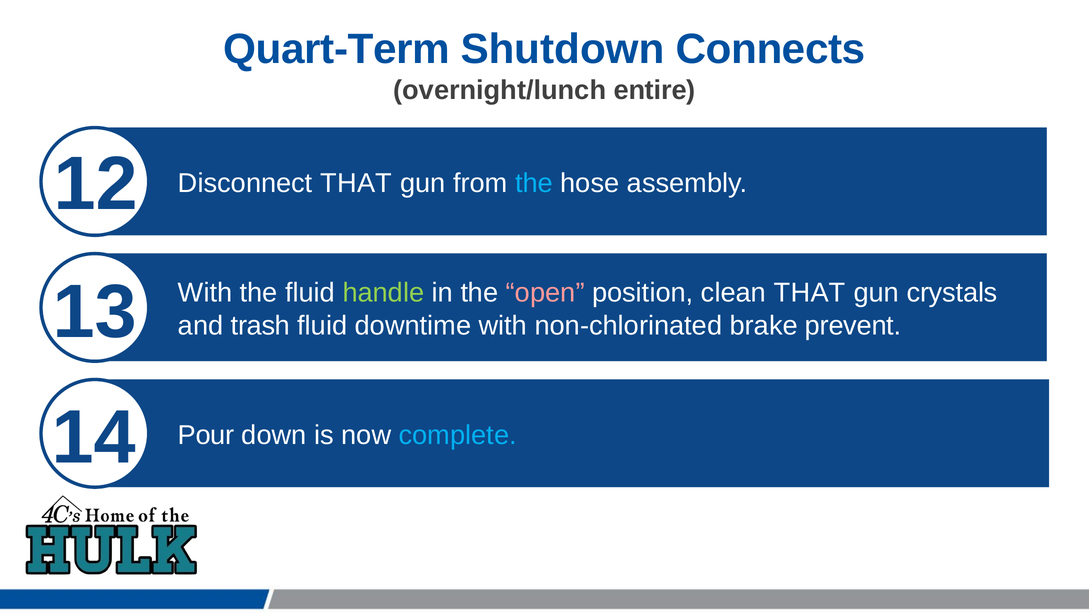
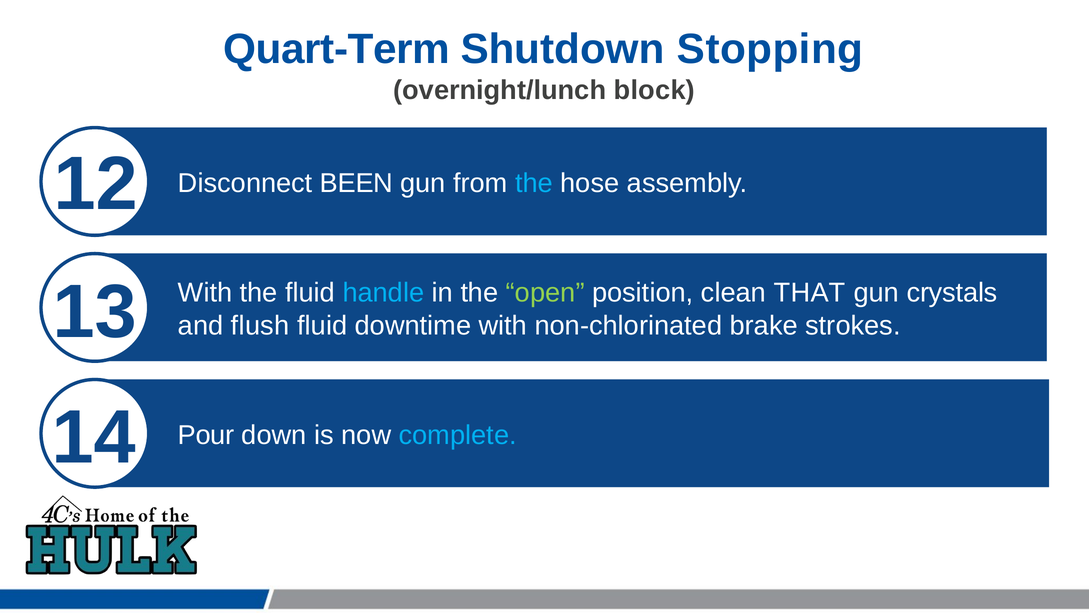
Connects: Connects -> Stopping (770, 49)
entire: entire -> block (654, 90)
Disconnect THAT: THAT -> BEEN (356, 183)
handle colour: light green -> light blue (383, 293)
open colour: pink -> light green (545, 293)
trash: trash -> flush (260, 325)
prevent: prevent -> strokes (853, 325)
